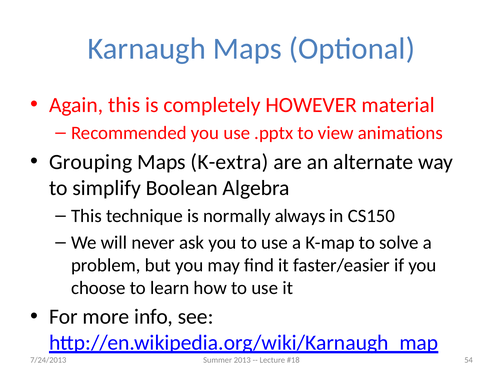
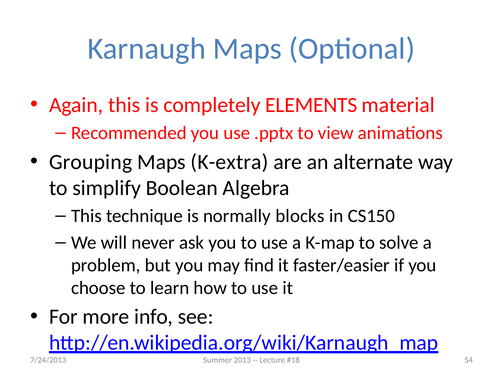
HOWEVER: HOWEVER -> ELEMENTS (311, 105)
always: always -> blocks (300, 216)
